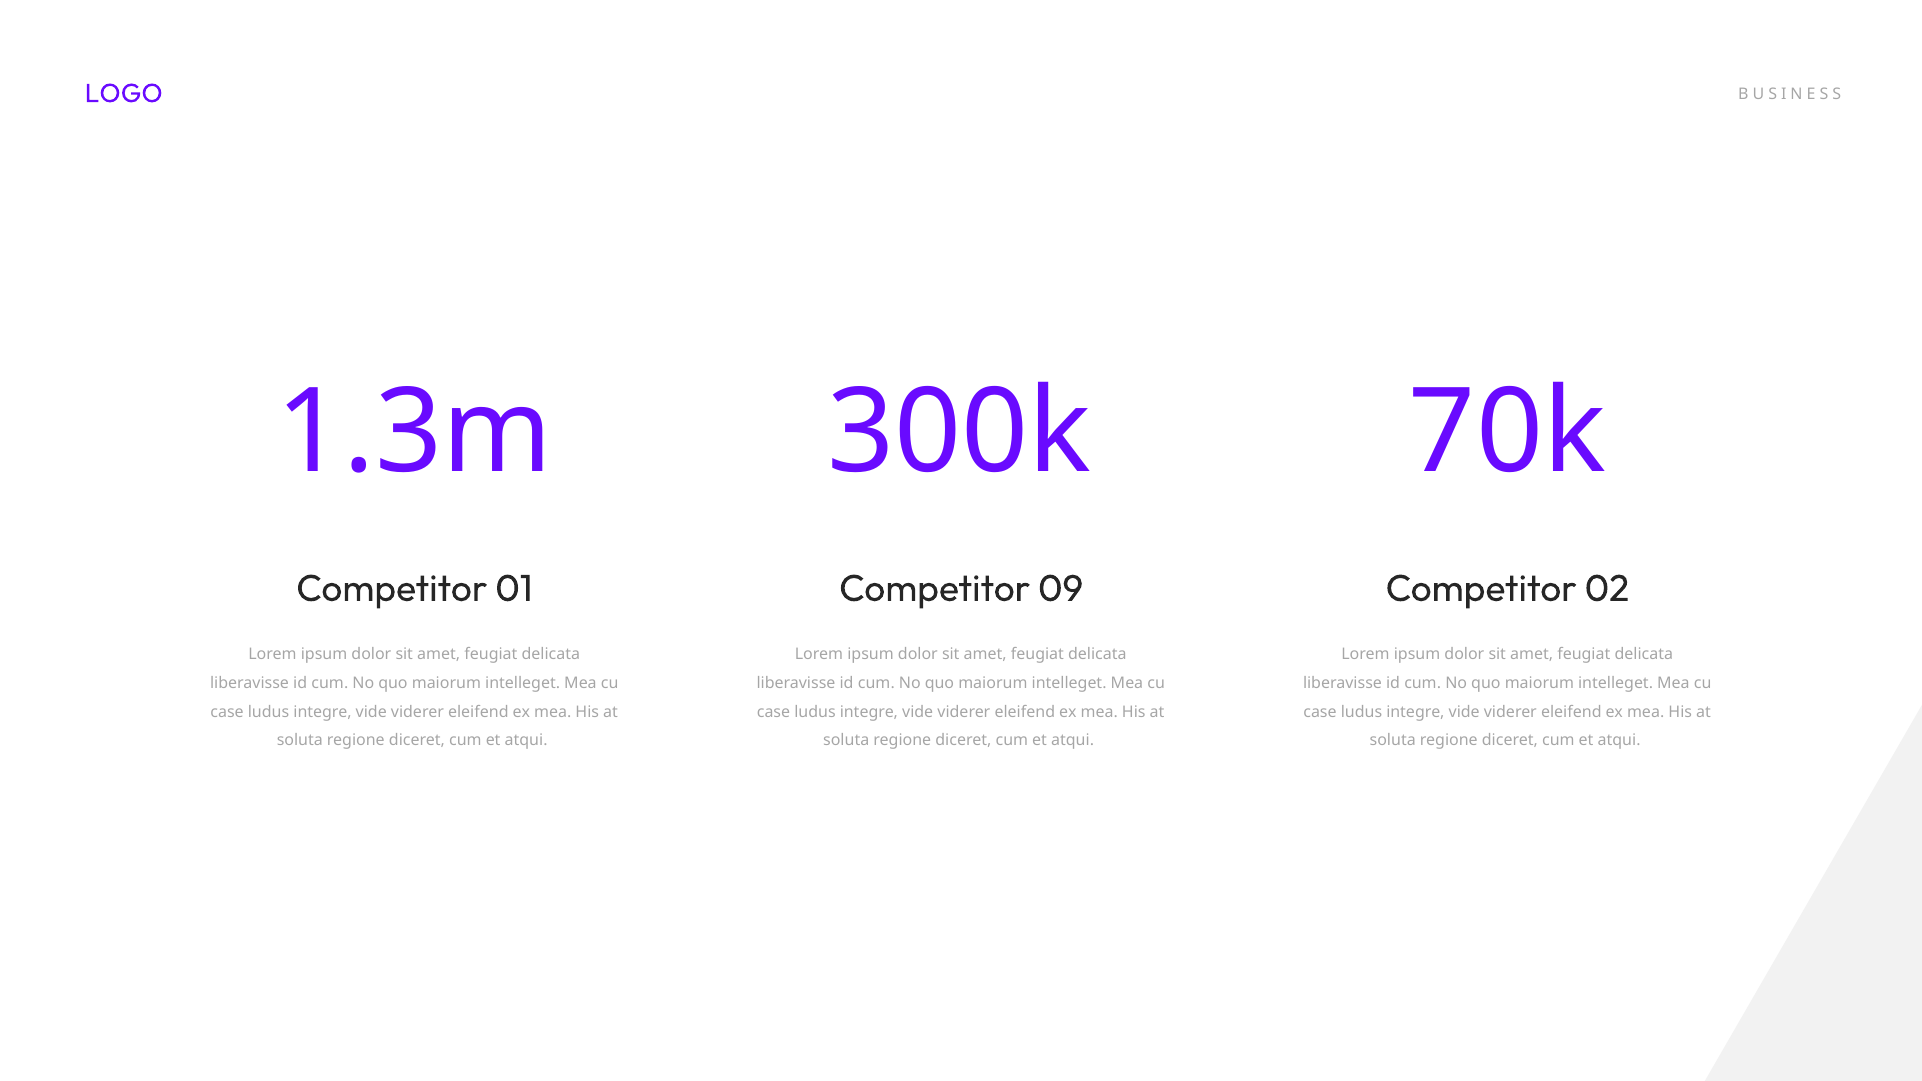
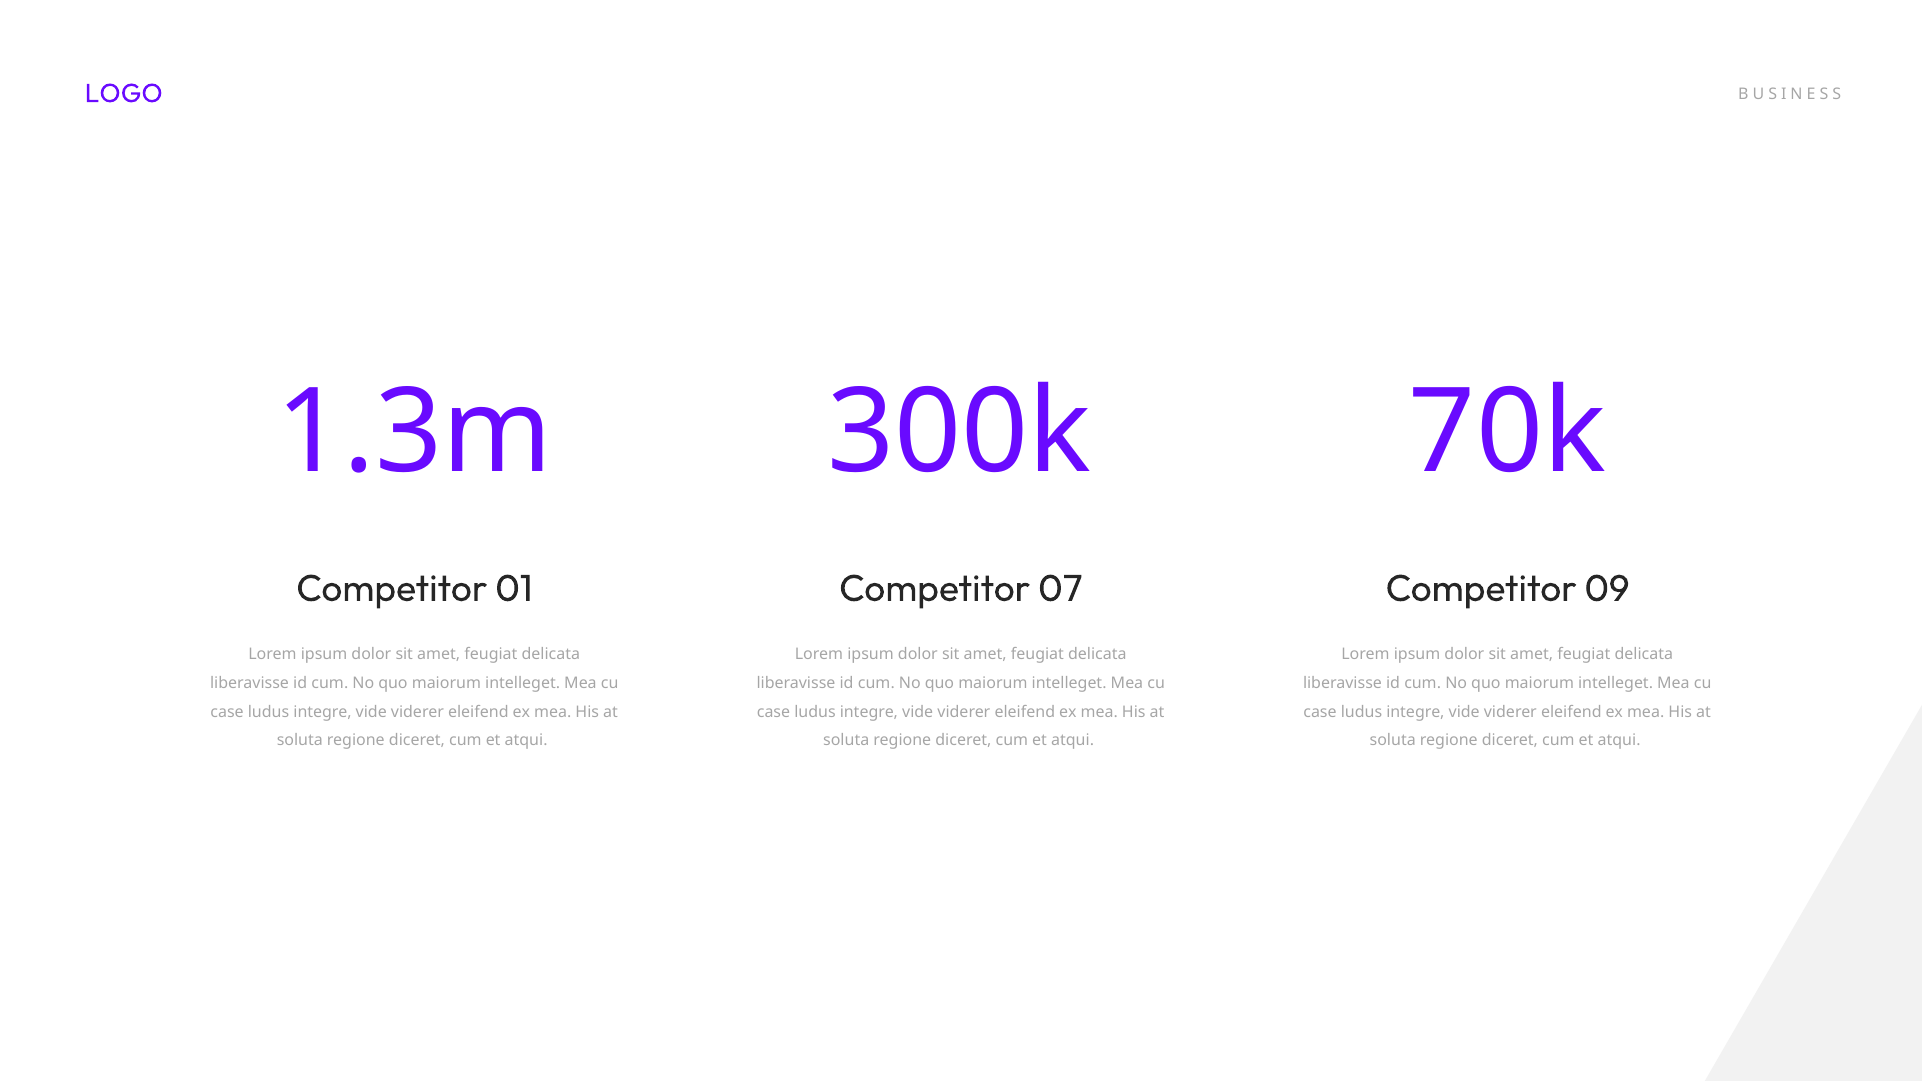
09: 09 -> 07 (1060, 589)
02: 02 -> 09 (1607, 589)
